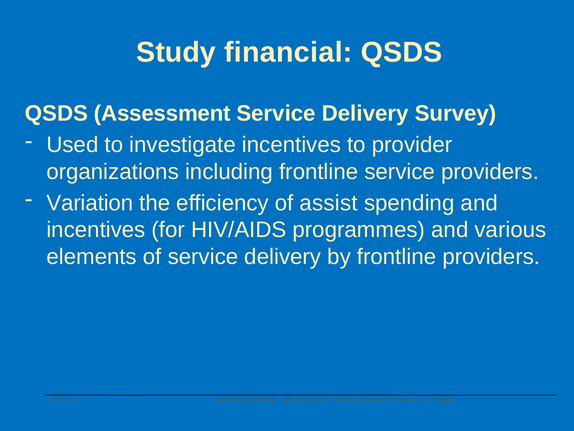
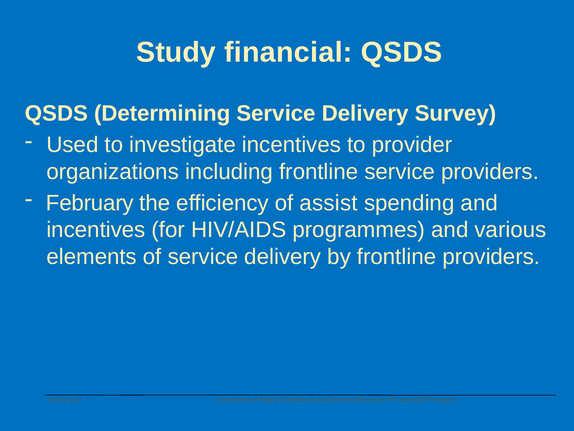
QSDS Assessment: Assessment -> Determining (162, 113)
Variation: Variation -> February (90, 203)
